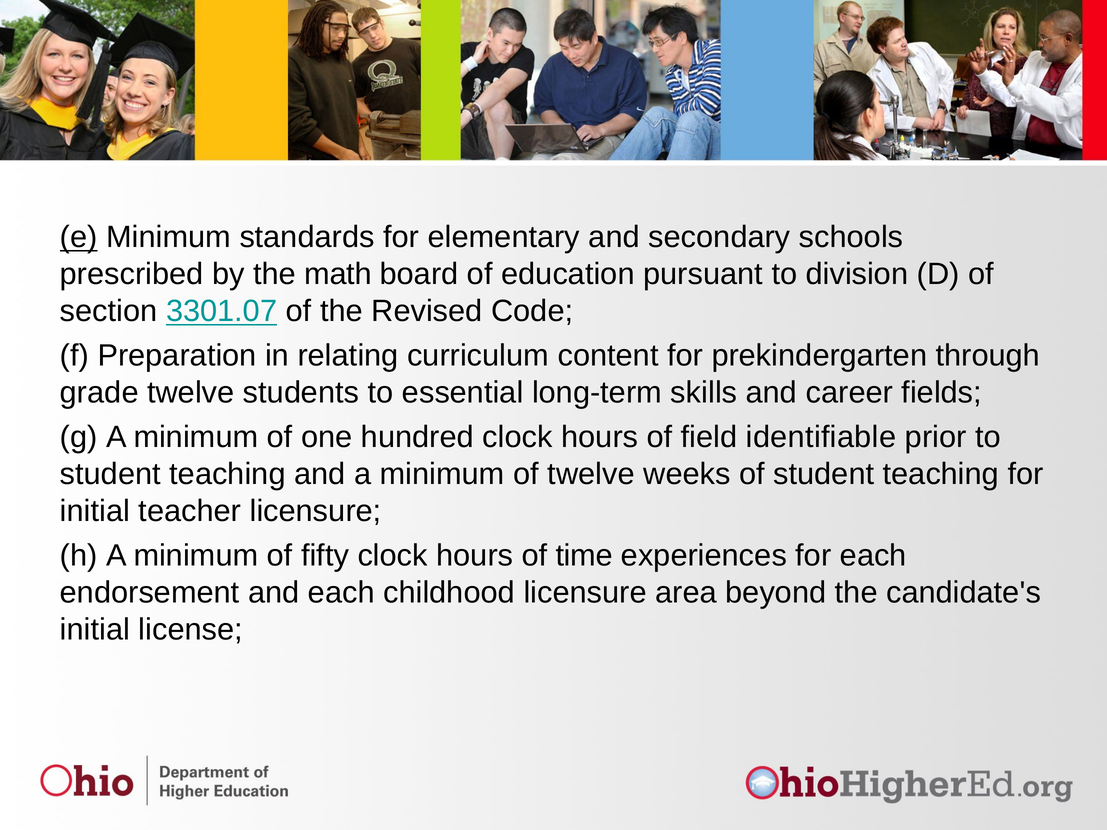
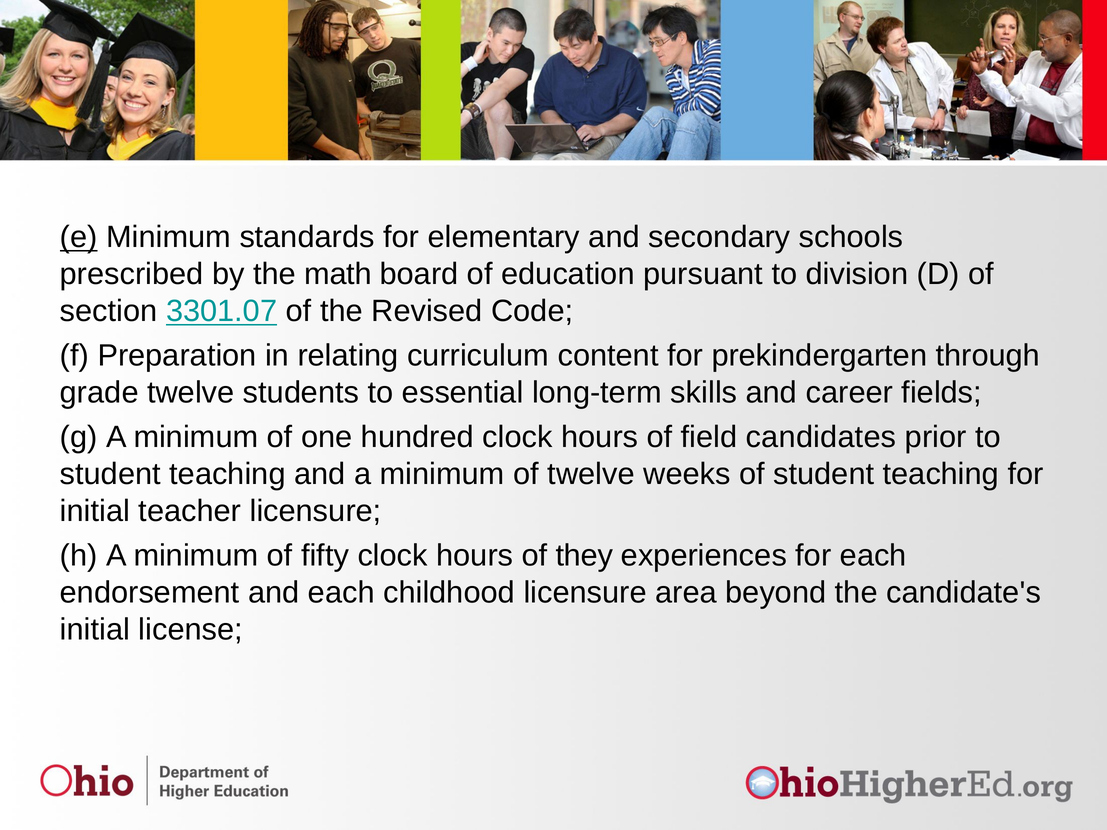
identifiable: identifiable -> candidates (821, 437)
time: time -> they (584, 556)
